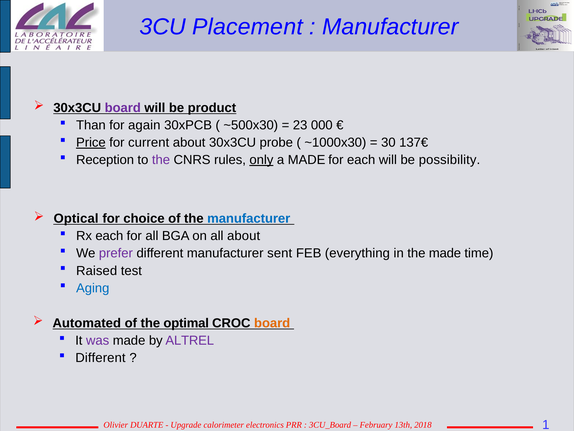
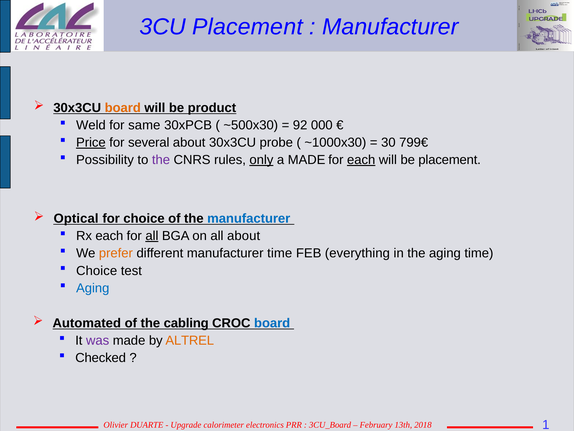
board colour: purple -> orange (123, 108)
Than: Than -> Weld (91, 125)
again: again -> same (144, 125)
23: 23 -> 92 (300, 125)
current: current -> several (149, 142)
137€: 137€ -> 799€ (414, 142)
Reception: Reception -> Possibility (105, 160)
each underline: none -> present (361, 160)
be possibility: possibility -> placement (450, 160)
all underline: none -> present (152, 236)
prefer colour: purple -> orange (116, 253)
manufacturer sent: sent -> time (280, 253)
the made: made -> aging (445, 253)
Raised: Raised -> Choice (97, 270)
optimal: optimal -> cabling (186, 323)
board colour: orange -> blue (272, 323)
ALTREL colour: purple -> orange (190, 340)
Different: Different -> Checked (101, 357)
